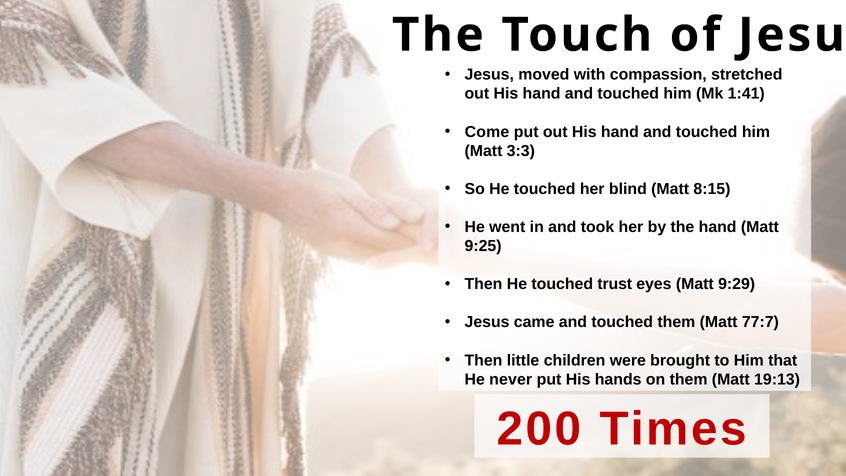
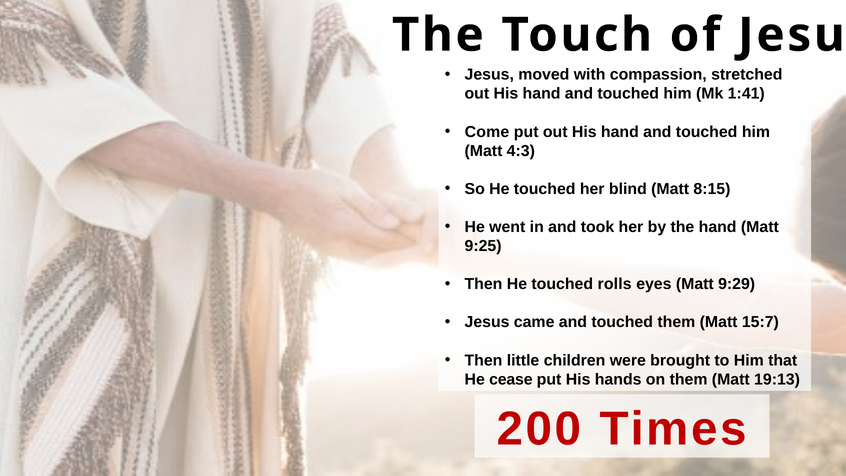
3:3: 3:3 -> 4:3 (521, 151)
trust: trust -> rolls (615, 284)
77:7: 77:7 -> 15:7 (760, 322)
never: never -> cease (511, 379)
